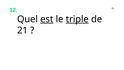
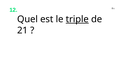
est underline: present -> none (47, 19)
